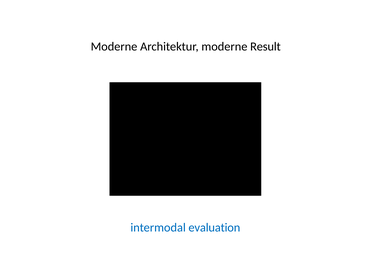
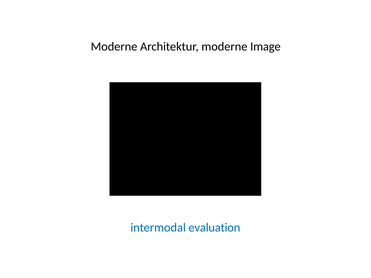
Result: Result -> Image (265, 47)
